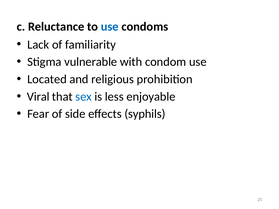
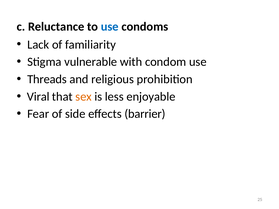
Located: Located -> Threads (47, 79)
sex colour: blue -> orange (84, 97)
syphils: syphils -> barrier (145, 114)
